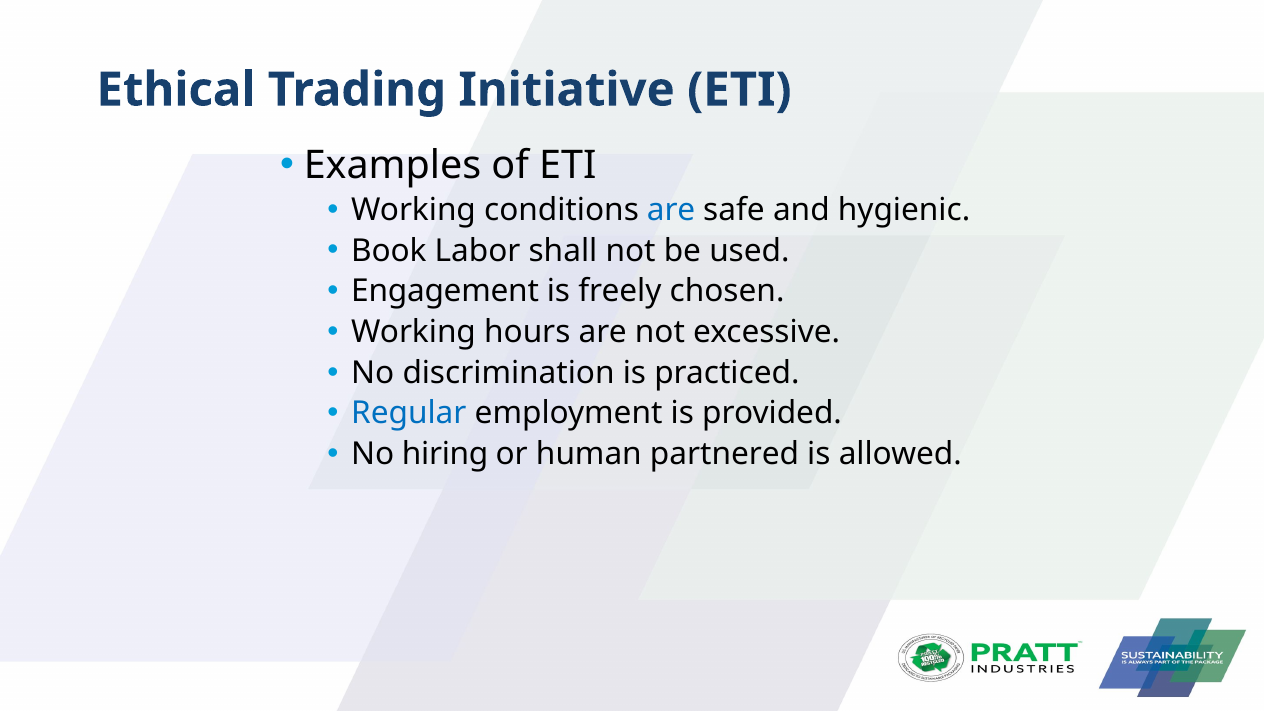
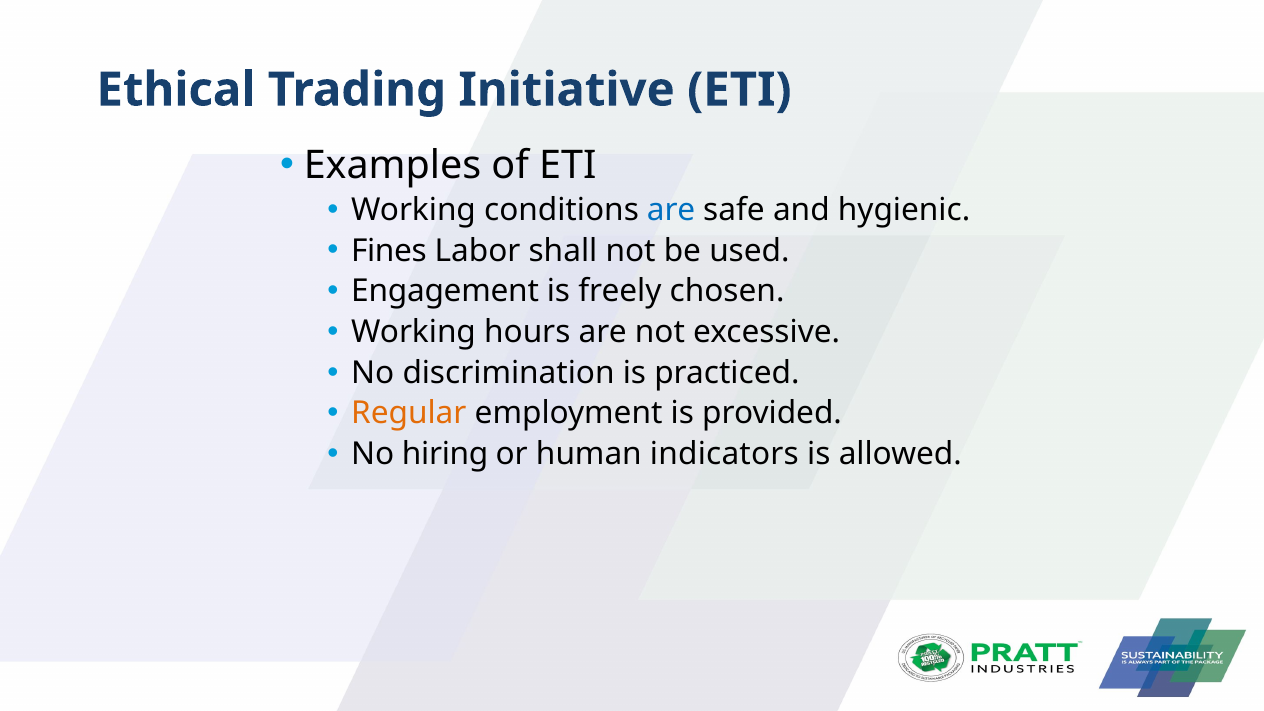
Book: Book -> Fines (389, 251)
Regular colour: blue -> orange (409, 414)
partnered: partnered -> indicators (724, 454)
